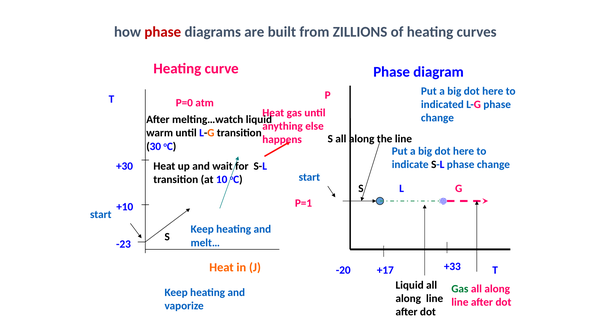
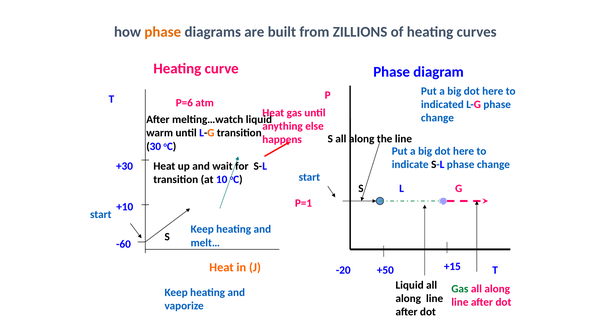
phase colour: red -> orange (163, 32)
P=0: P=0 -> P=6 (184, 103)
-23: -23 -> -60 (123, 244)
+33: +33 -> +15 (452, 267)
+17: +17 -> +50 (385, 270)
